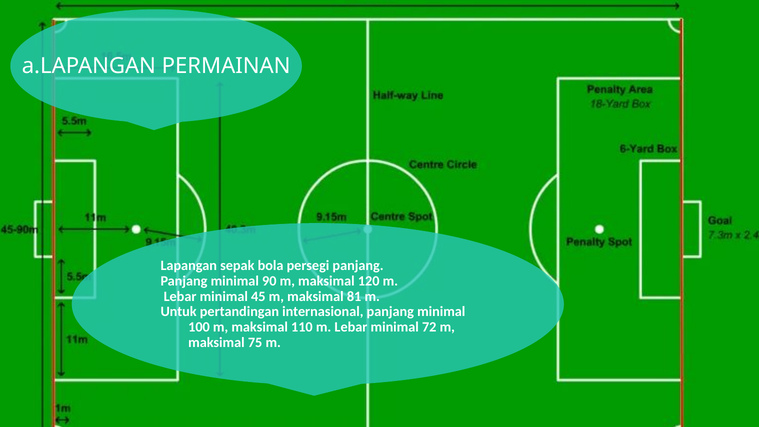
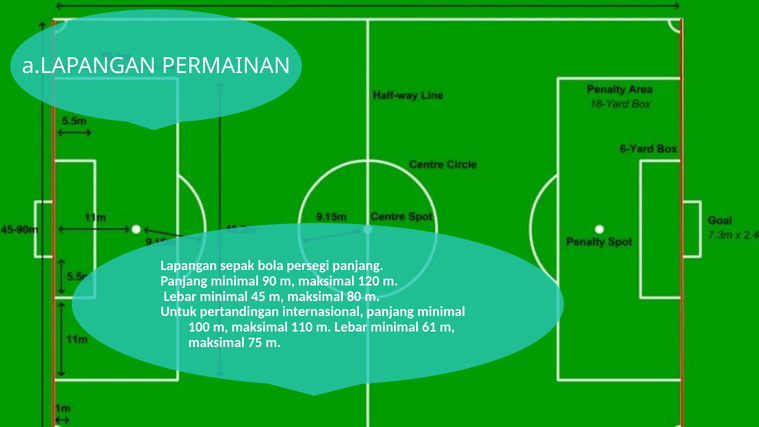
81: 81 -> 80 (354, 296)
72: 72 -> 61 (429, 327)
